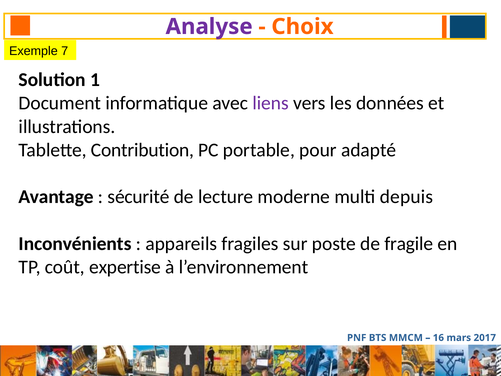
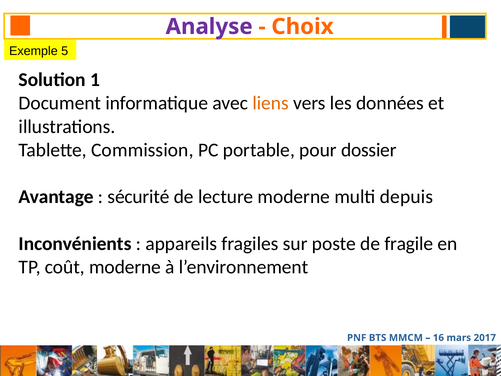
7: 7 -> 5 (65, 51)
liens colour: purple -> orange (271, 103)
Contribution: Contribution -> Commission (142, 150)
adapté: adapté -> dossier (369, 150)
coût expertise: expertise -> moderne (125, 267)
